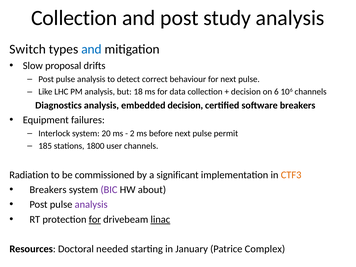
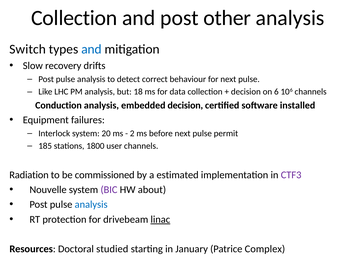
study: study -> other (227, 18)
proposal: proposal -> recovery (63, 66)
Diagnostics: Diagnostics -> Conduction (58, 105)
software breakers: breakers -> installed (298, 105)
significant: significant -> estimated (178, 175)
CTF3 colour: orange -> purple (291, 175)
Breakers: Breakers -> Nouvelle (48, 190)
analysis colour: purple -> blue (91, 205)
for underline: present -> none (95, 219)
needed: needed -> studied (112, 249)
